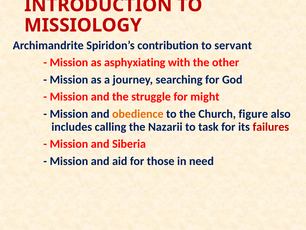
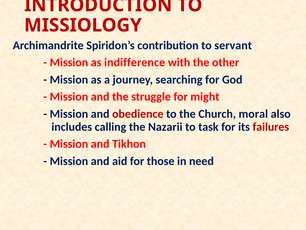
asphyxiating: asphyxiating -> indifference (135, 62)
obedience colour: orange -> red (138, 114)
figure: figure -> moral (253, 114)
Siberia: Siberia -> Tikhon (129, 144)
